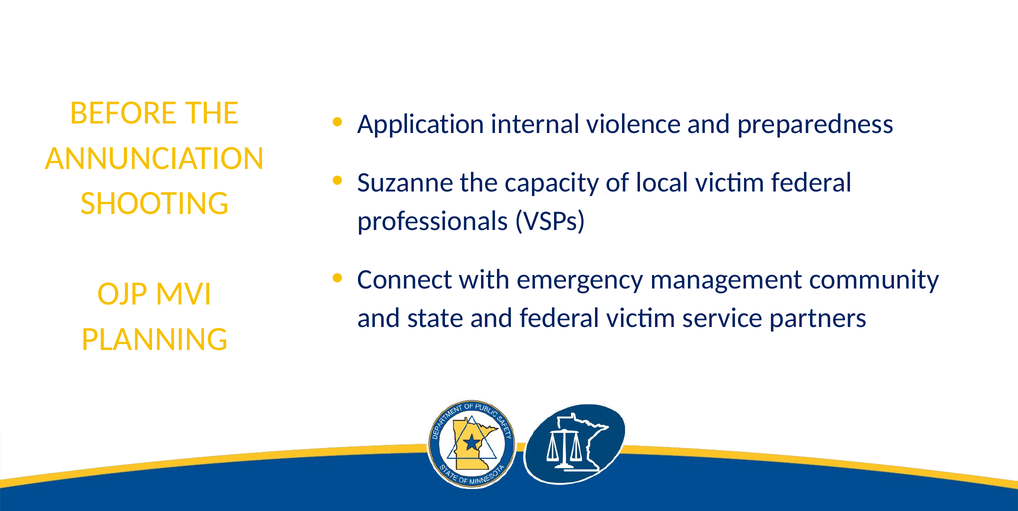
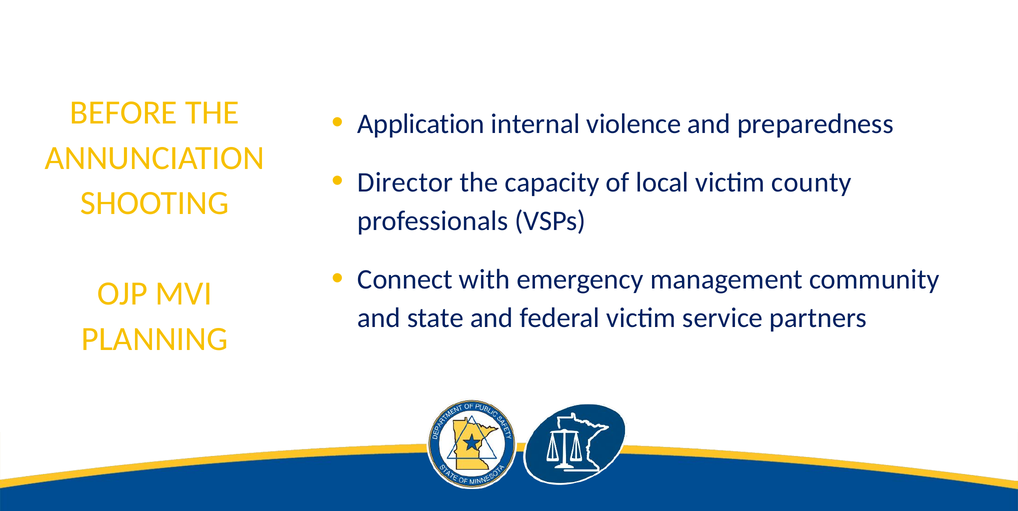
Suzanne: Suzanne -> Director (405, 182)
victim federal: federal -> county (812, 182)
